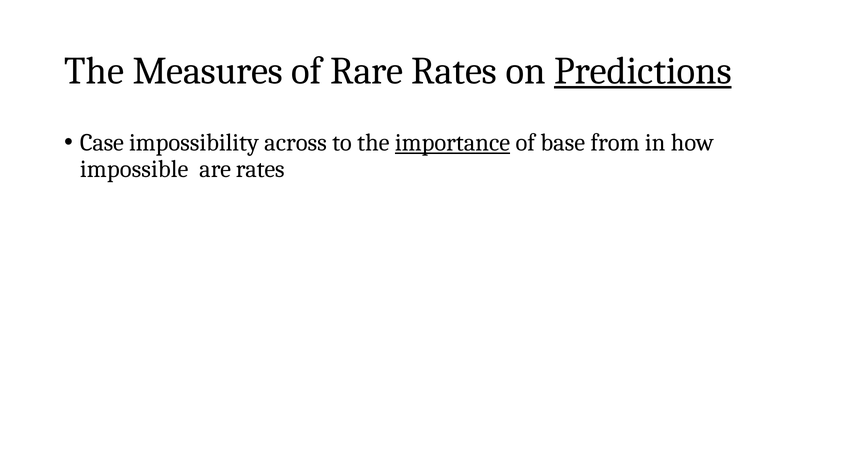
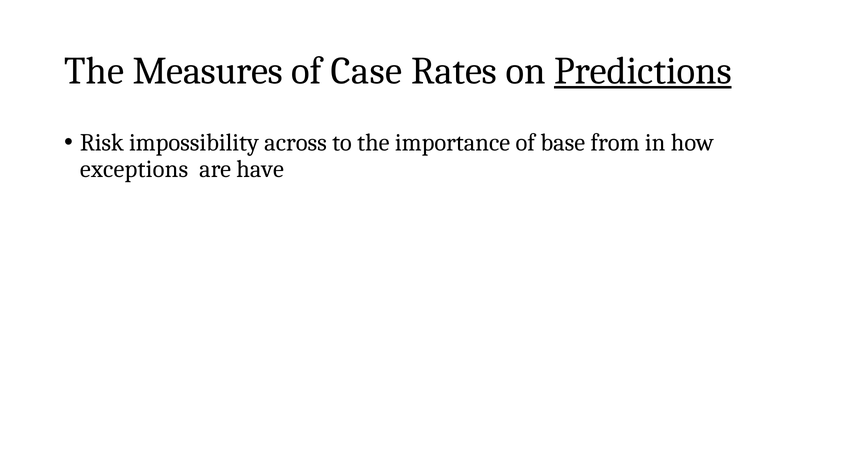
Rare: Rare -> Case (366, 71)
Case: Case -> Risk (102, 142)
importance underline: present -> none (453, 142)
impossible: impossible -> exceptions (134, 169)
are rates: rates -> have (260, 169)
